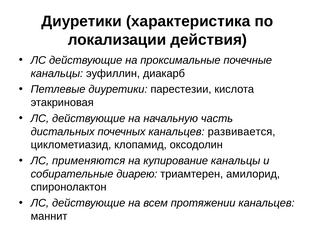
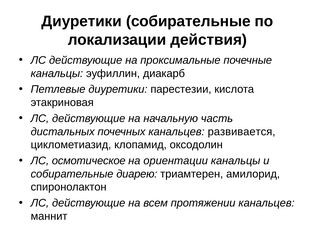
Диуретики характеристика: характеристика -> собирательные (188, 21)
применяются: применяются -> осмотическое (89, 160)
купирование: купирование -> ориентации (176, 160)
